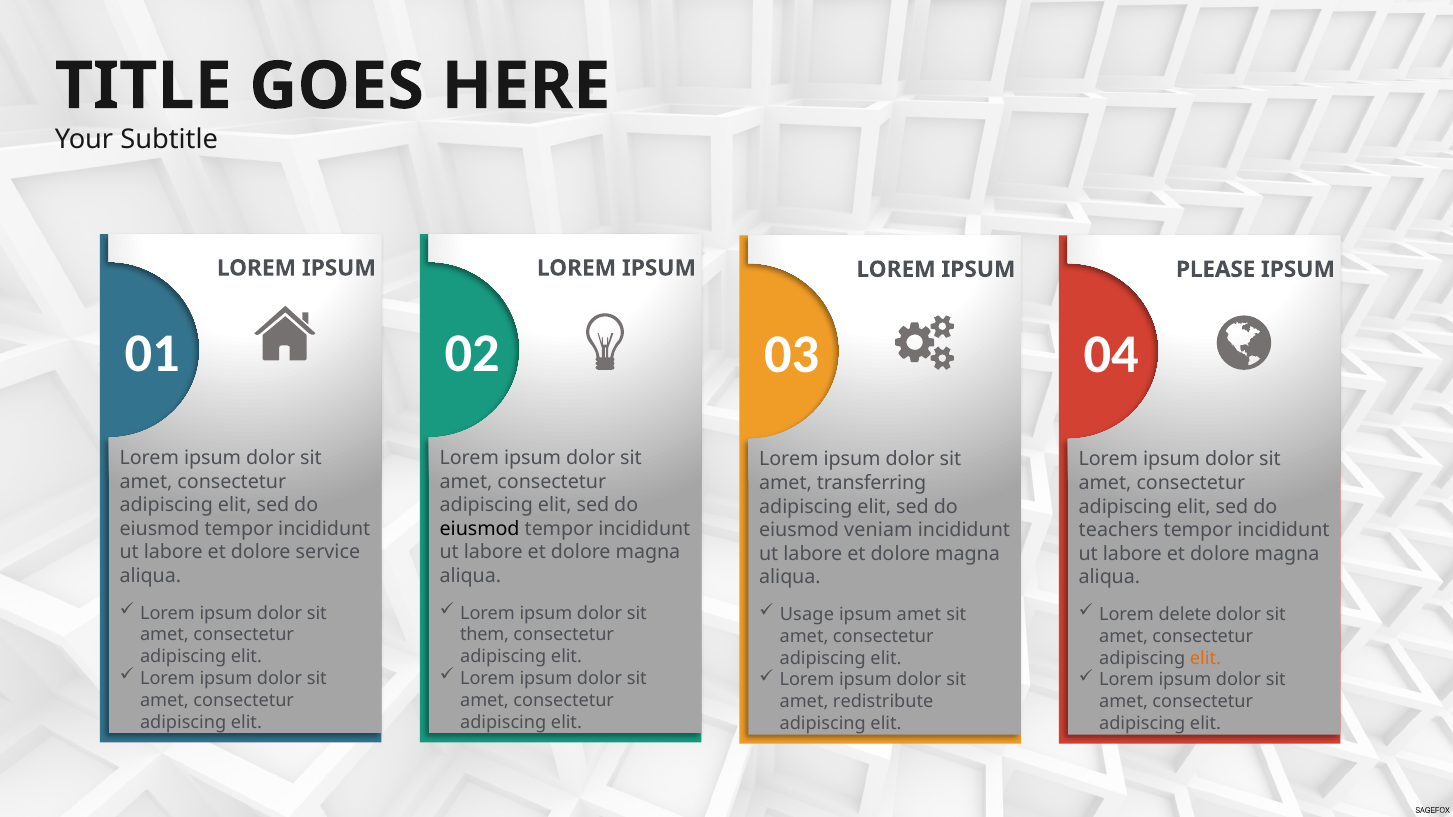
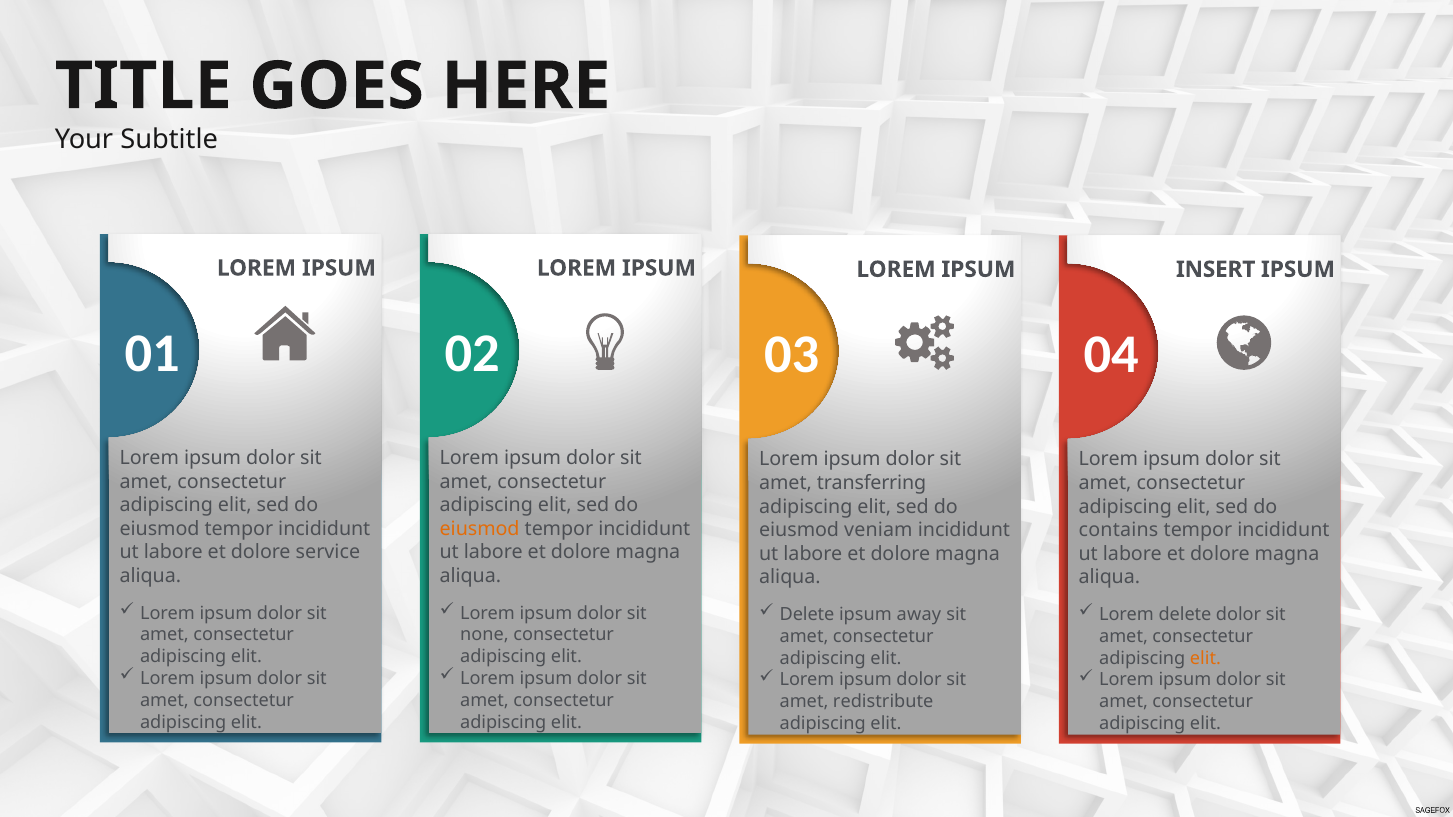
PLEASE: PLEASE -> INSERT (1216, 269)
eiusmod colour: black -> orange (480, 529)
teachers: teachers -> contains (1119, 530)
Usage: Usage -> Delete (807, 615)
ipsum amet: amet -> away (919, 615)
them: them -> none (484, 635)
